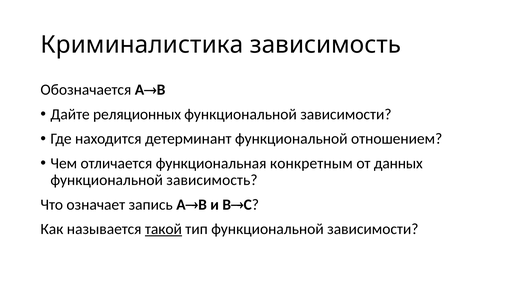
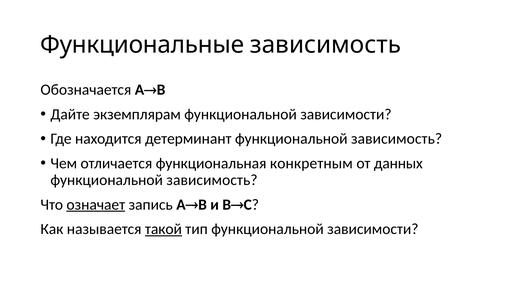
Криминалистика: Криминалистика -> Функциональные (142, 45)
реляционных: реляционных -> экземплярам (137, 114)
детерминант функциональной отношением: отношением -> зависимость (397, 139)
означает underline: none -> present (96, 204)
